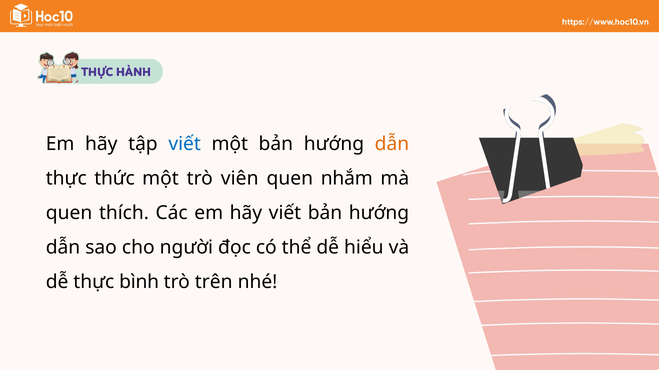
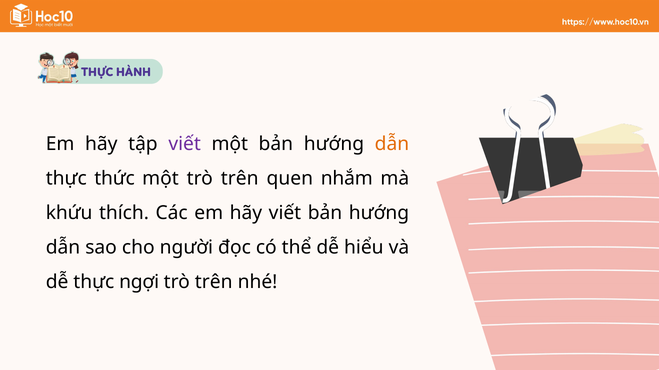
viết colour: blue -> purple (185, 144)
một trò viên: viên -> trên (240, 179)
quen: quen -> khứu (69, 213)
bình: bình -> ngợi (139, 283)
